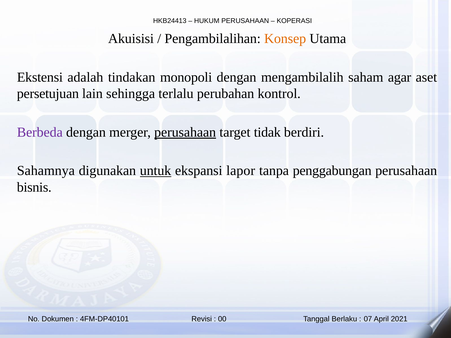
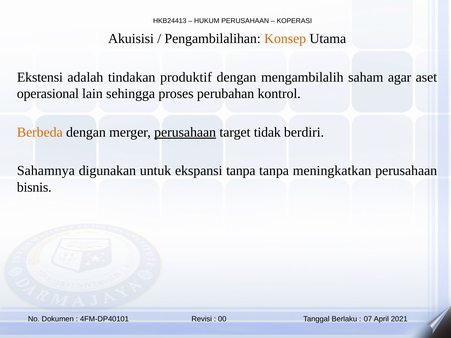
monopoli: monopoli -> produktif (186, 77)
persetujuan: persetujuan -> operasional (48, 94)
terlalu: terlalu -> proses (176, 94)
Berbeda colour: purple -> orange (40, 132)
untuk underline: present -> none (156, 171)
ekspansi lapor: lapor -> tanpa (241, 171)
penggabungan: penggabungan -> meningkatkan (332, 171)
